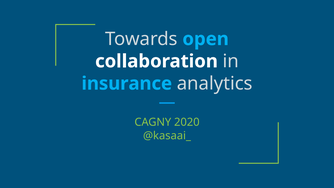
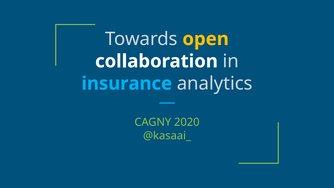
open colour: light blue -> yellow (206, 39)
